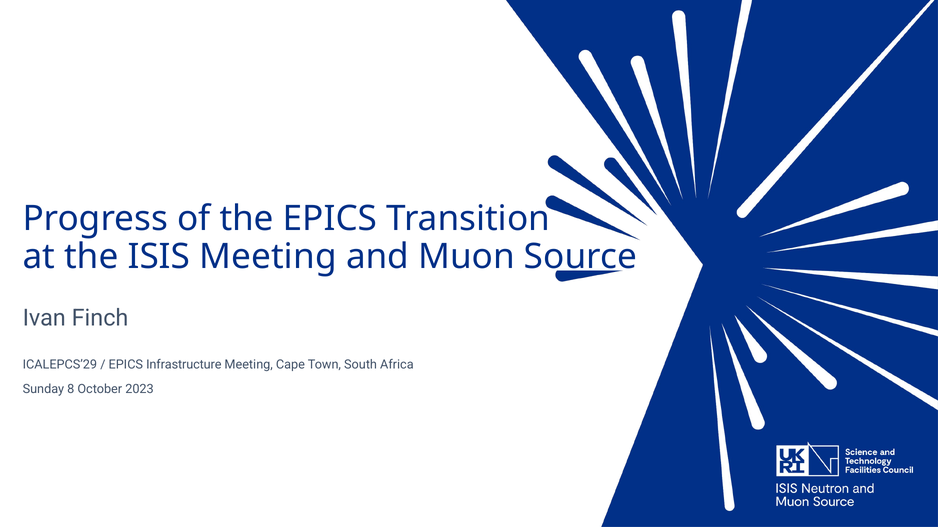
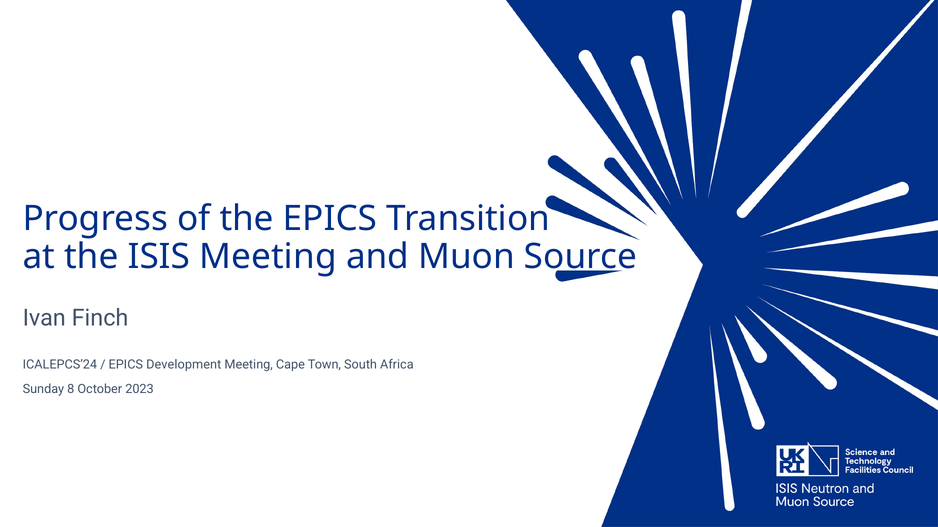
ICALEPCS’29: ICALEPCS’29 -> ICALEPCS’24 (60, 365)
Infrastructure: Infrastructure -> Development (184, 365)
